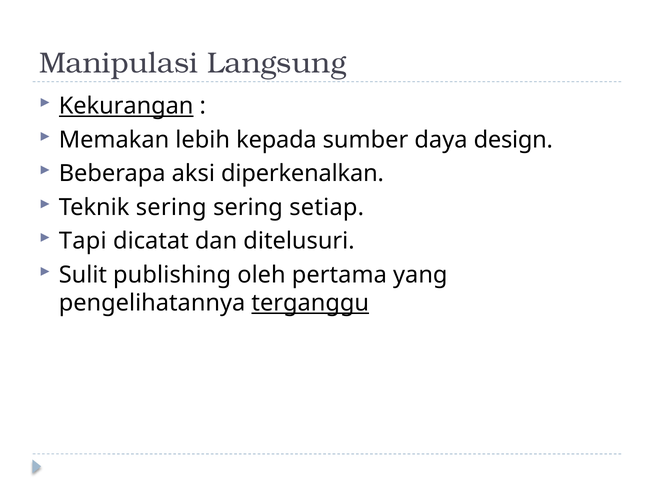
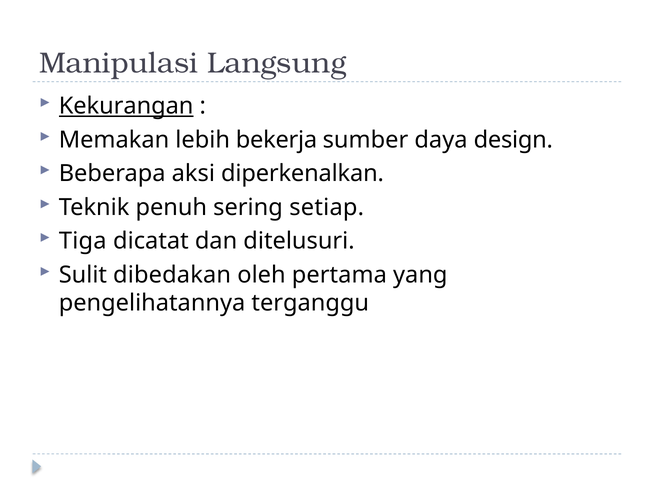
kepada: kepada -> bekerja (276, 140)
Teknik sering: sering -> penuh (171, 208)
Tapi: Tapi -> Tiga (83, 241)
publishing: publishing -> dibedakan (172, 275)
terganggu underline: present -> none (310, 303)
